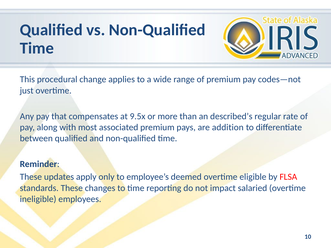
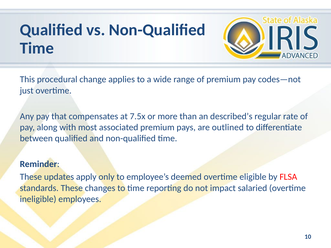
9.5x: 9.5x -> 7.5x (138, 116)
addition: addition -> outlined (228, 127)
